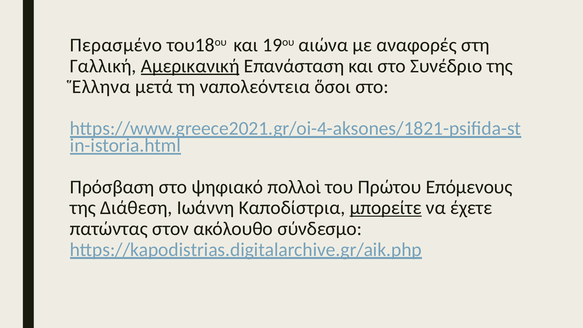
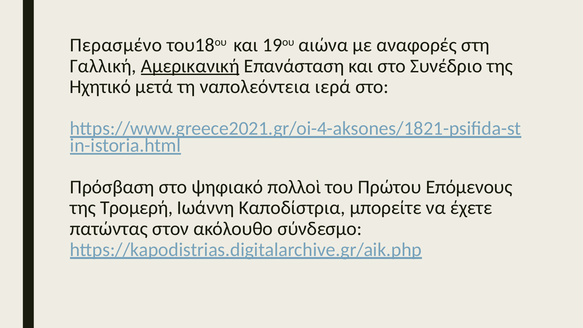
Ἕλληνα: Ἕλληνα -> Ηχητικό (100, 87)
ὅσοι: ὅσοι -> ιερά (333, 87)
Διάθεση: Διάθεση -> Τρομερή (136, 208)
μπορείτε underline: present -> none (386, 208)
